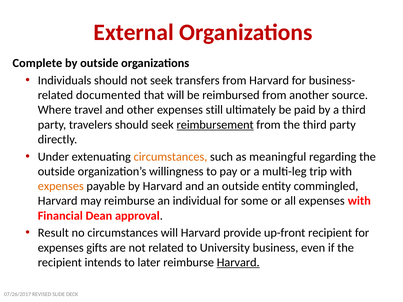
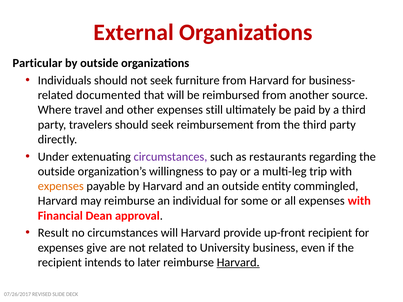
Complete: Complete -> Particular (37, 63)
transfers: transfers -> furniture (198, 80)
reimbursement underline: present -> none (215, 125)
circumstances colour: orange -> purple (170, 157)
meaningful: meaningful -> restaurants (278, 157)
gifts: gifts -> give (97, 248)
